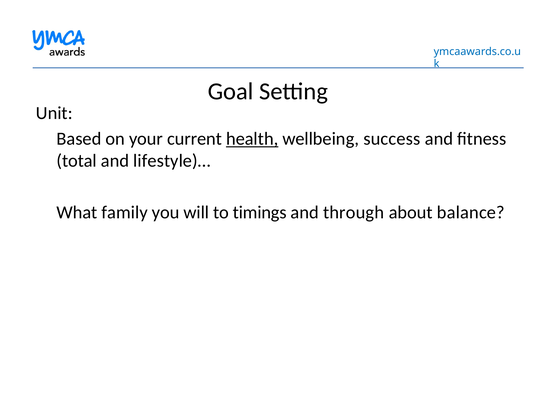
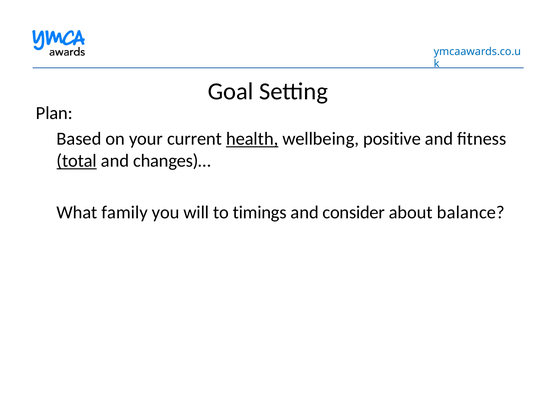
Unit: Unit -> Plan (54, 113)
success: success -> positive (392, 139)
total underline: none -> present (77, 161)
lifestyle)…: lifestyle)… -> changes)… (172, 161)
through: through -> consider (354, 212)
